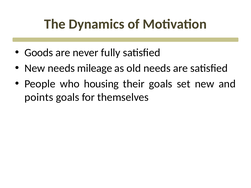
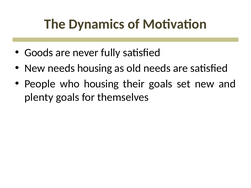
needs mileage: mileage -> housing (95, 68)
points: points -> plenty (39, 97)
